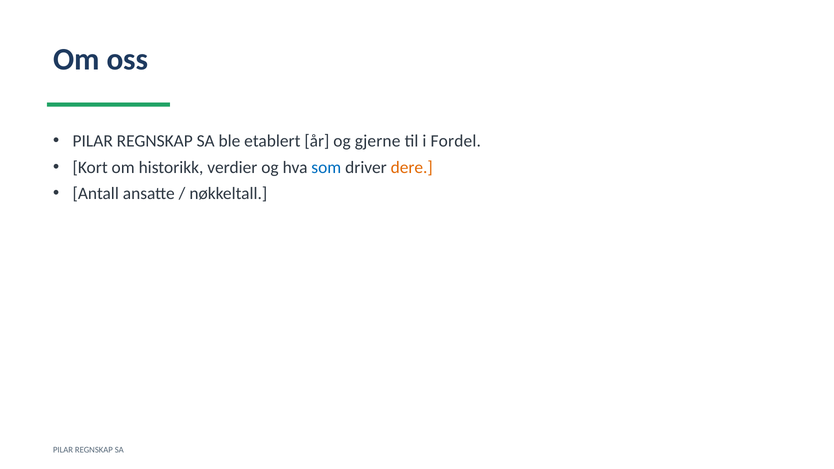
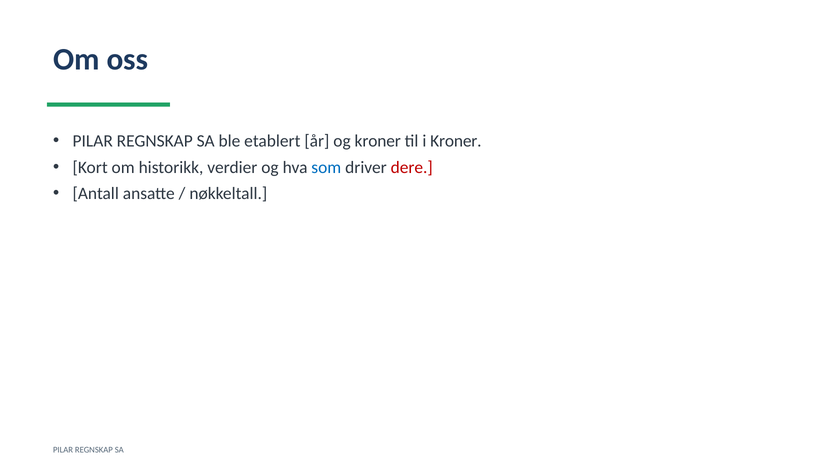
og gjerne: gjerne -> kroner (378, 141)
i Fordel: Fordel -> Kroner (456, 141)
dere colour: orange -> red (412, 167)
